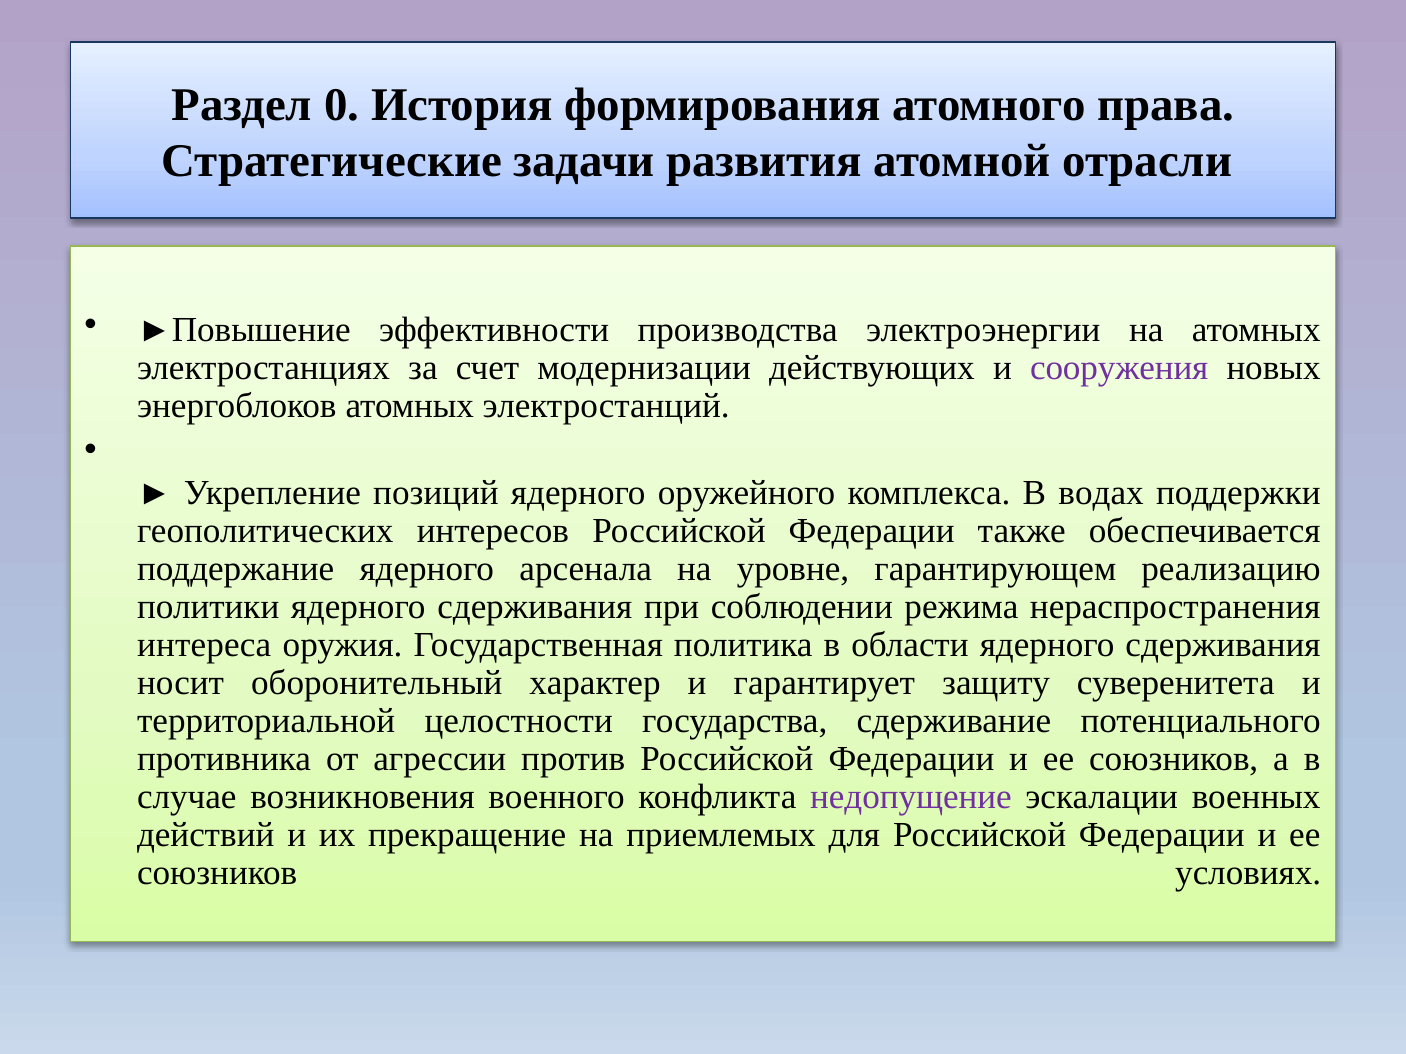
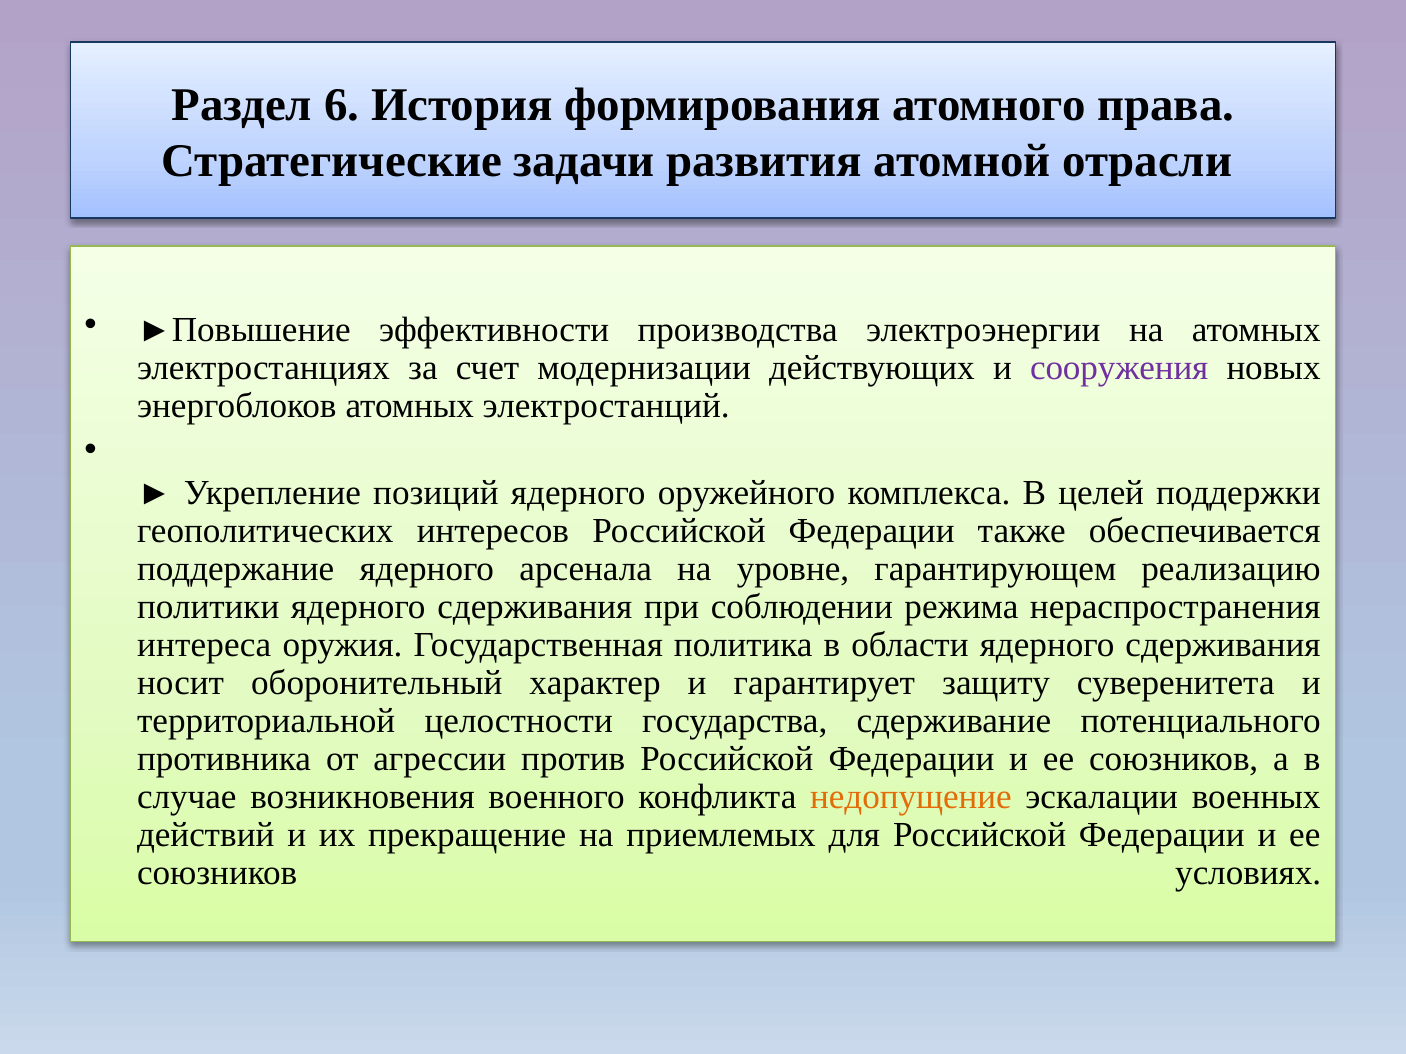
0: 0 -> 6 (342, 105)
водах: водах -> целей (1101, 493)
недопущение colour: purple -> orange (911, 797)
